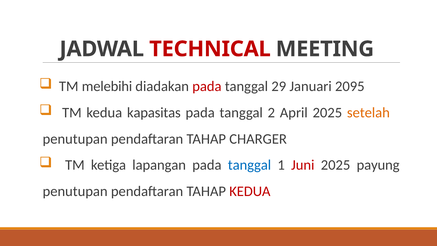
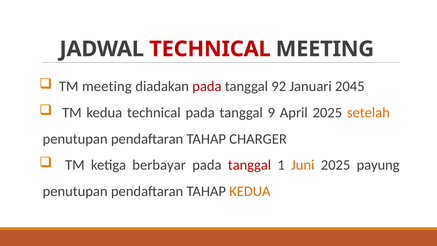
TM melebihi: melebihi -> meeting (107, 86)
29: 29 -> 92 (279, 86)
2095: 2095 -> 2045 (350, 86)
kedua kapasitas: kapasitas -> technical (154, 113)
2: 2 -> 9 (271, 113)
lapangan: lapangan -> berbayar (159, 165)
tanggal colour: blue -> red (250, 165)
Juni colour: red -> orange (303, 165)
KEDUA colour: red -> orange (250, 191)
